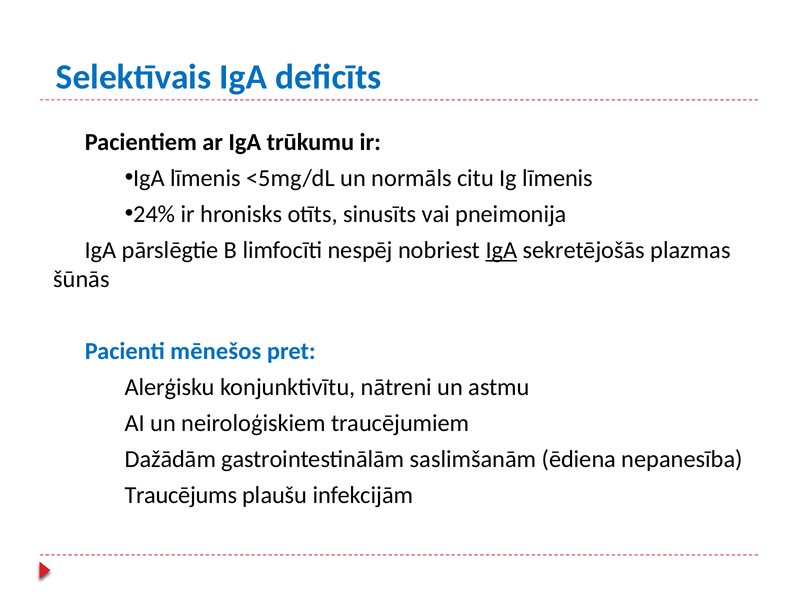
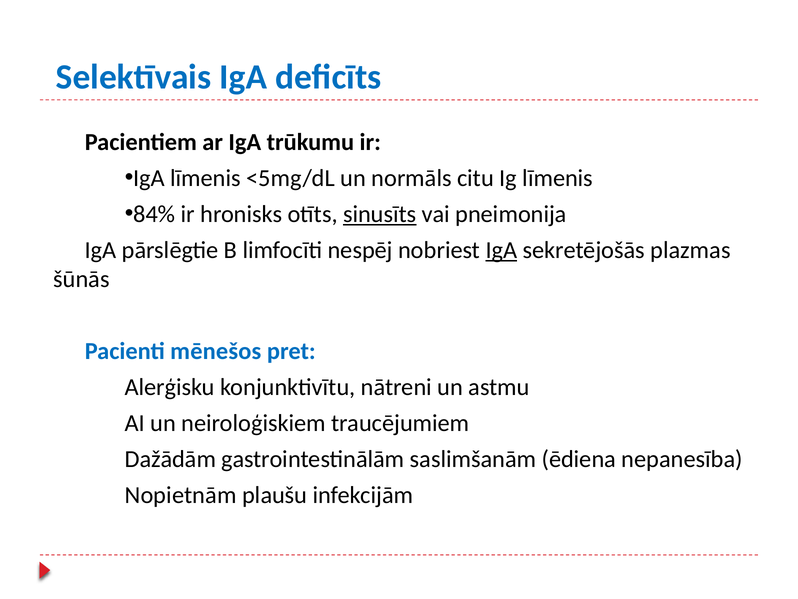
24%: 24% -> 84% (154, 214)
sinusīts underline: none -> present (380, 214)
Traucējums: Traucējums -> Nopietnām (181, 495)
